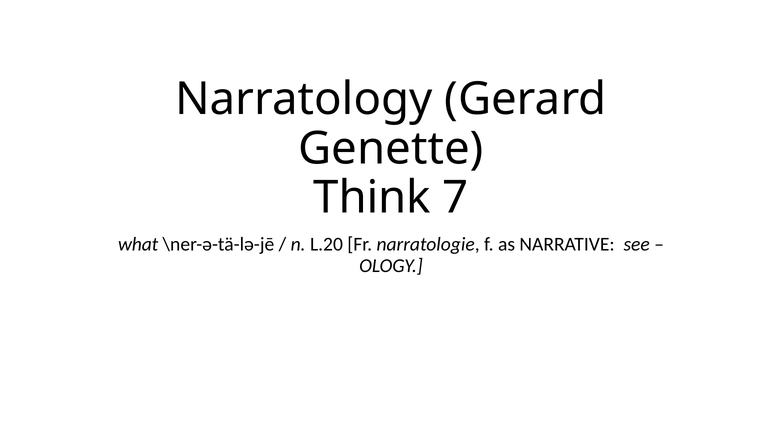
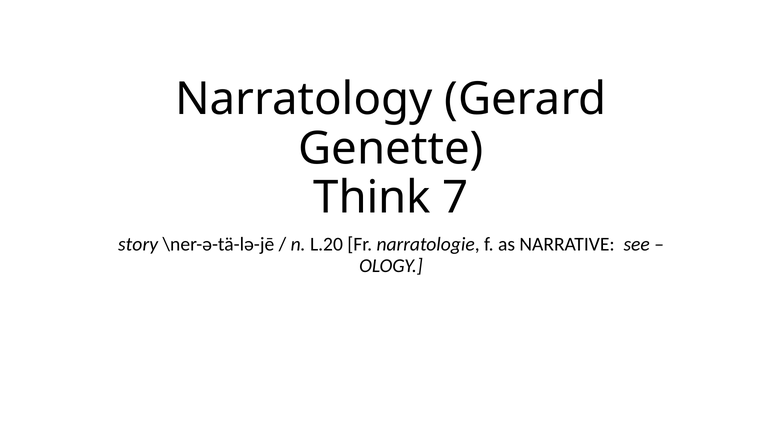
what: what -> story (138, 244)
